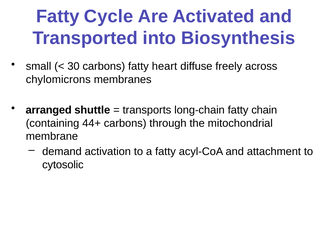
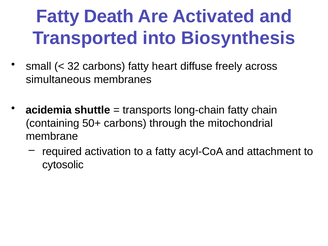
Cycle: Cycle -> Death (109, 16)
30: 30 -> 32 (73, 66)
chylomicrons: chylomicrons -> simultaneous (58, 79)
arranged: arranged -> acidemia (49, 110)
44+: 44+ -> 50+ (92, 123)
demand: demand -> required (62, 152)
